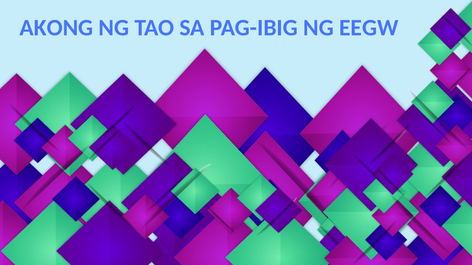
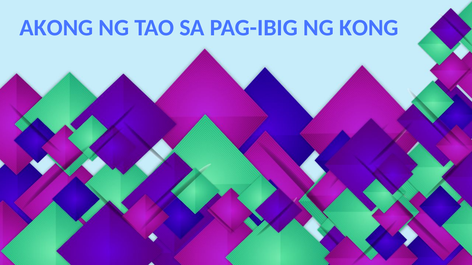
EEGW: EEGW -> KONG (369, 28)
